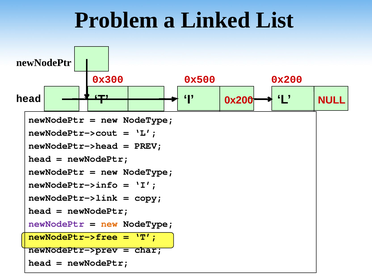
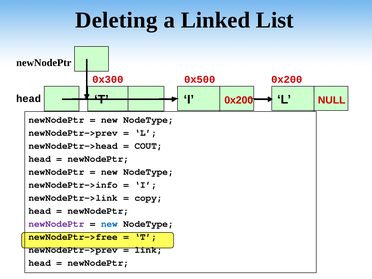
Problem: Problem -> Deleting (116, 20)
newNodePtr->cout: newNodePtr->cout -> newNodePtr->prev (73, 133)
PREV: PREV -> COUT (149, 146)
new colour: orange -> blue (109, 224)
char: char -> link (149, 250)
